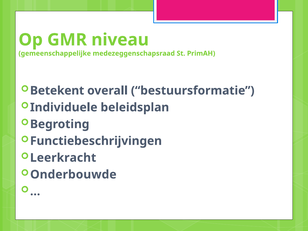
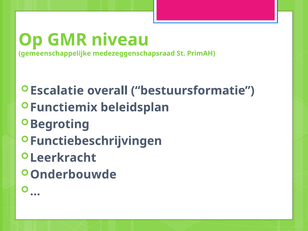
Betekent: Betekent -> Escalatie (57, 91)
Individuele: Individuele -> Functiemix (64, 107)
